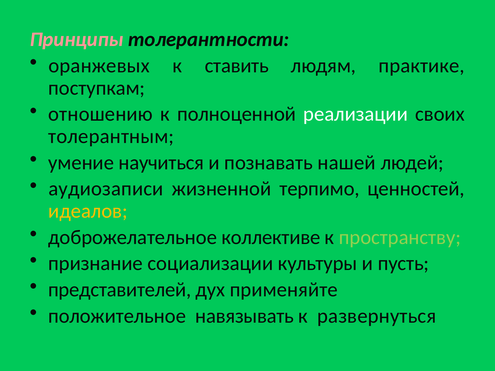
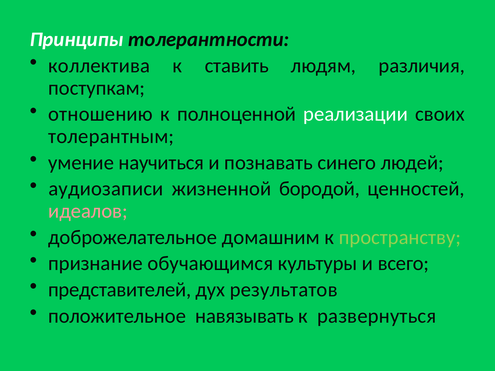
Принципы colour: pink -> white (77, 39)
оранжевых: оранжевых -> коллектива (99, 66)
практике: практике -> различия (422, 66)
нашей: нашей -> синего (347, 163)
терпимо: терпимо -> бородой (320, 189)
идеалов colour: yellow -> pink (88, 211)
коллективе: коллективе -> домашним (271, 237)
социализации: социализации -> обучающимся (210, 264)
пусть: пусть -> всего (403, 264)
применяйте: применяйте -> результатов (284, 290)
